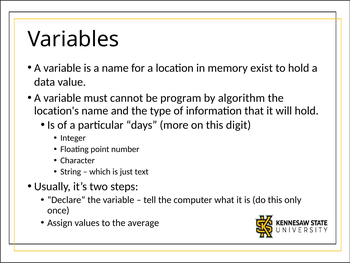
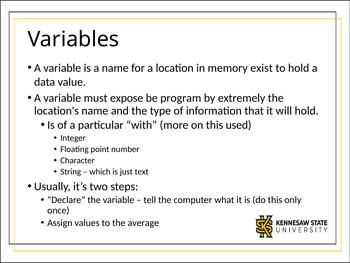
cannot: cannot -> expose (127, 98)
algorithm: algorithm -> extremely (242, 98)
days: days -> with (142, 125)
digit: digit -> used (239, 125)
